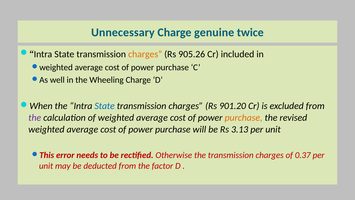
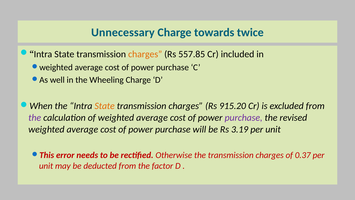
genuine: genuine -> towards (214, 32)
905.26: 905.26 -> 557.85 (192, 54)
State colour: blue -> orange (105, 106)
901.20: 901.20 -> 915.20 (233, 106)
purchase colour: orange -> purple (244, 118)
3.13: 3.13 -> 3.19 (240, 129)
